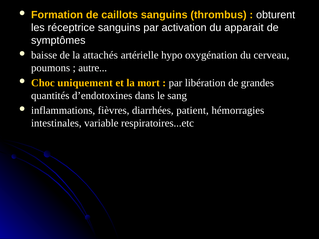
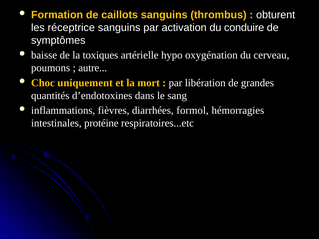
apparait: apparait -> conduire (244, 28)
attachés: attachés -> toxiques (100, 55)
patient: patient -> formol (193, 110)
variable: variable -> protéine (101, 123)
